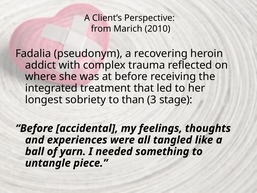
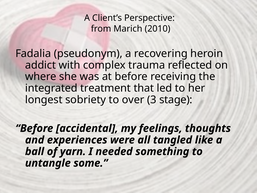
than: than -> over (133, 100)
piece: piece -> some (91, 163)
